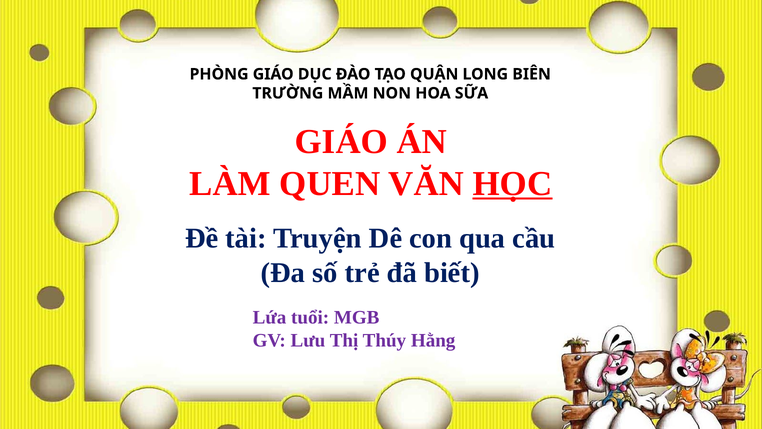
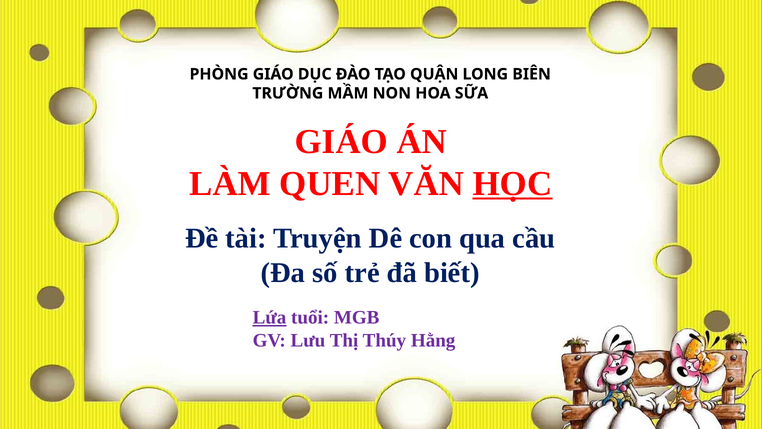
Lứa underline: none -> present (270, 317)
